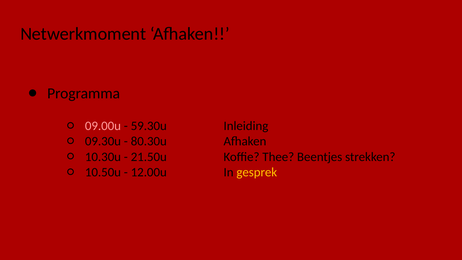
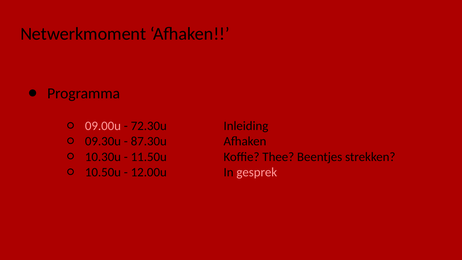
59.30u: 59.30u -> 72.30u (149, 126)
80.30u: 80.30u -> 87.30u (149, 141)
21.50u: 21.50u -> 11.50u (149, 157)
gesprek colour: yellow -> pink (257, 172)
